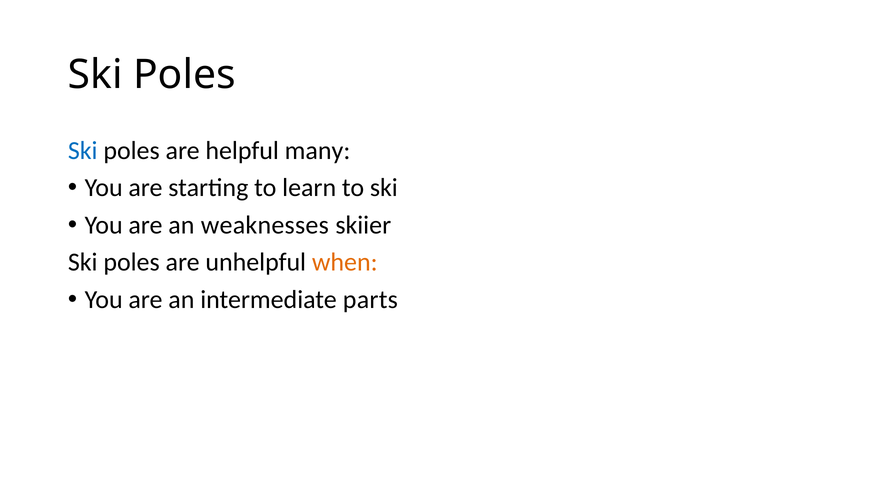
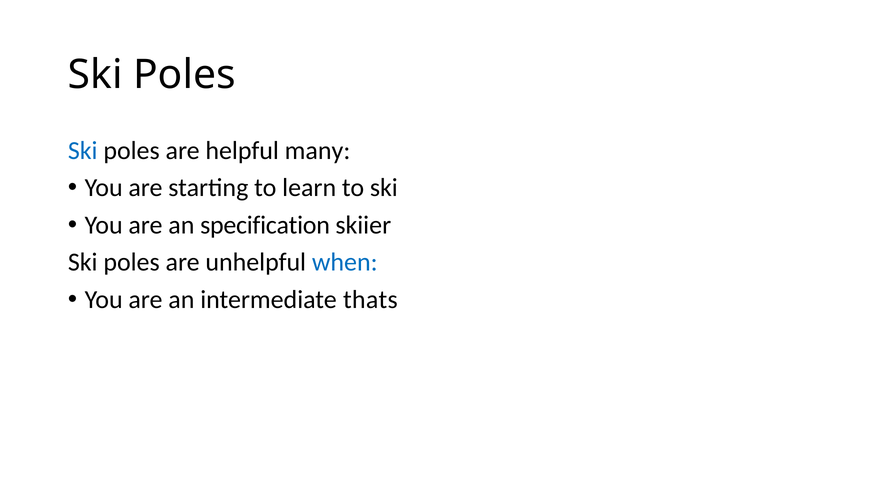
weaknesses: weaknesses -> specification (265, 225)
when colour: orange -> blue (345, 263)
parts: parts -> thats (370, 300)
